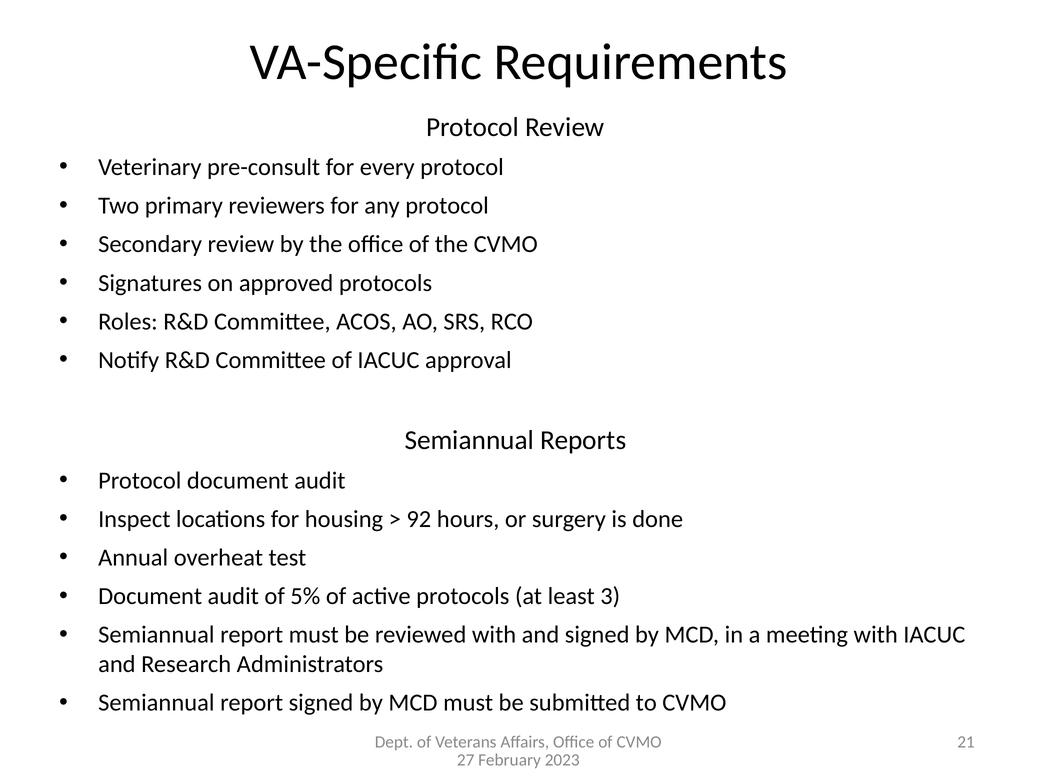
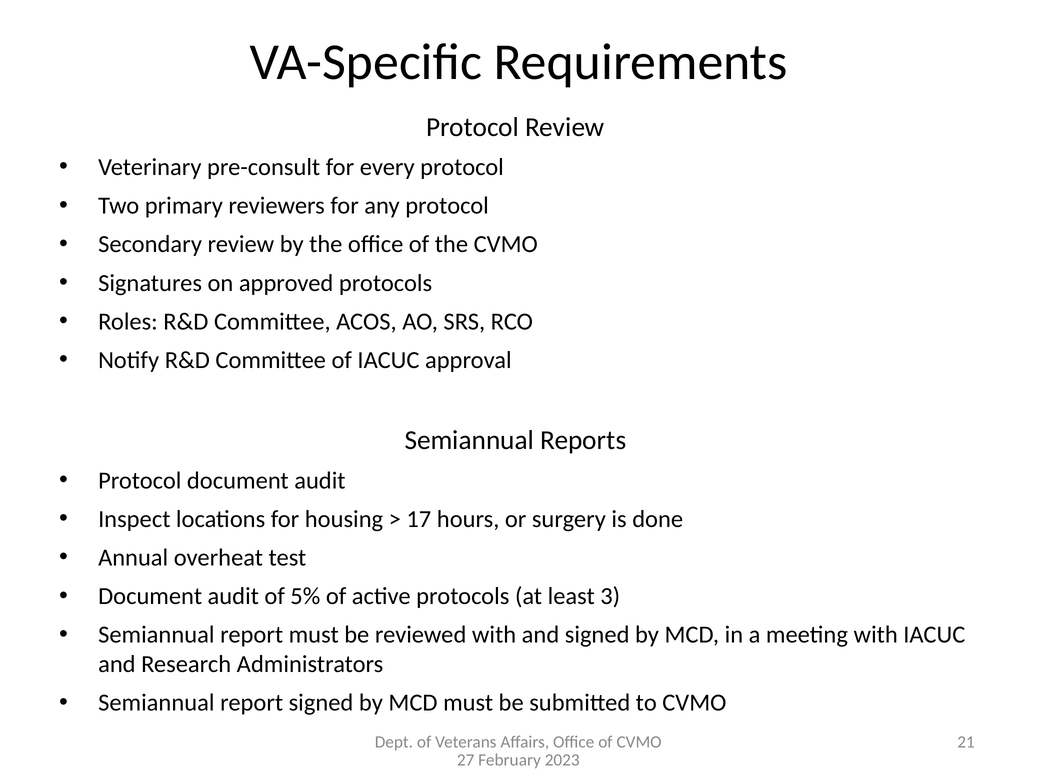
92: 92 -> 17 (419, 520)
